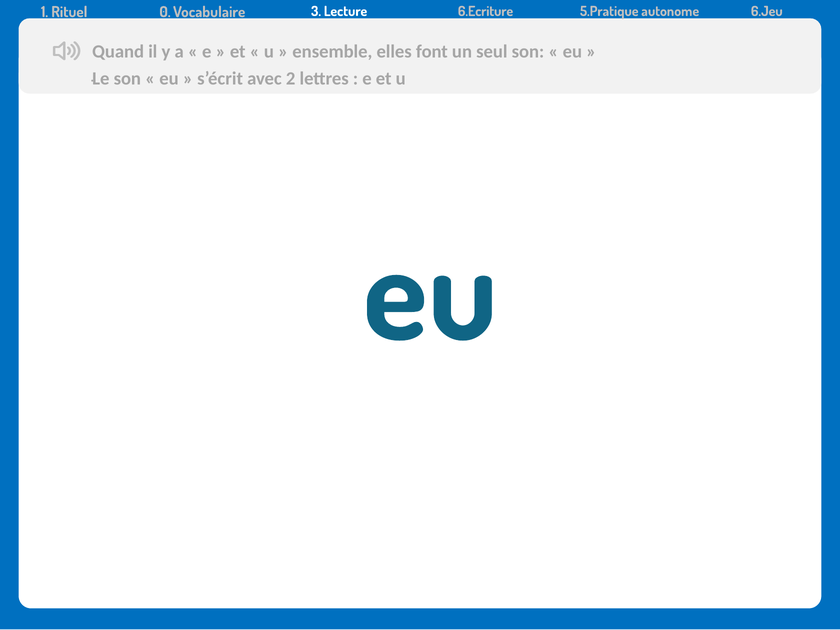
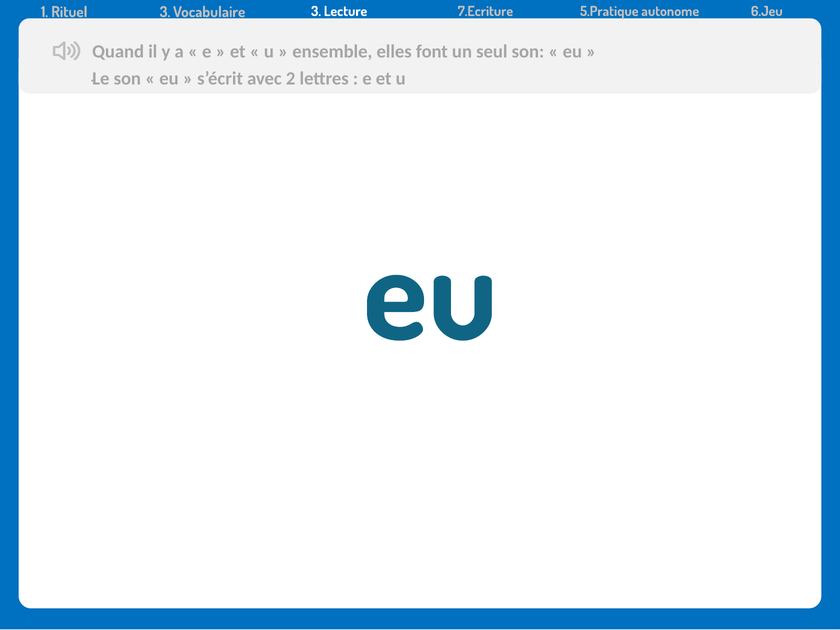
Rituel 0: 0 -> 3 (165, 12)
6.Ecriture: 6.Ecriture -> 7.Ecriture (485, 11)
